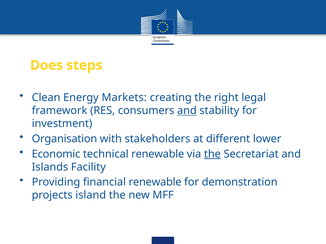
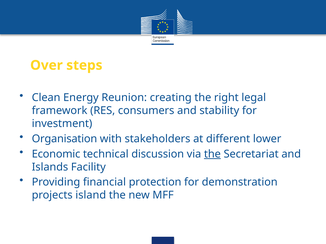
Does: Does -> Over (46, 65)
Markets: Markets -> Reunion (124, 98)
and underline: present -> none (187, 111)
technical renewable: renewable -> discussion (158, 154)
financial renewable: renewable -> protection (155, 183)
